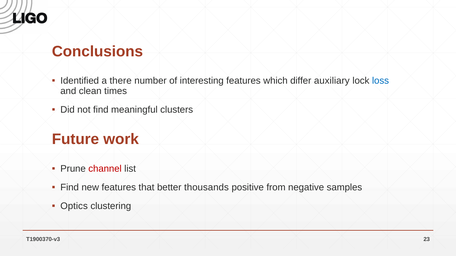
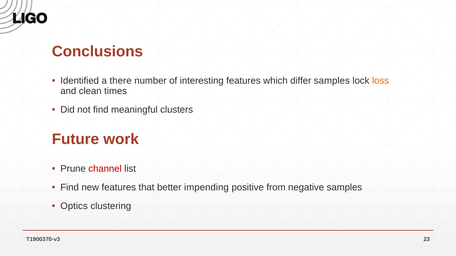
differ auxiliary: auxiliary -> samples (332, 81)
loss colour: blue -> orange (380, 81)
thousands: thousands -> impending (206, 188)
